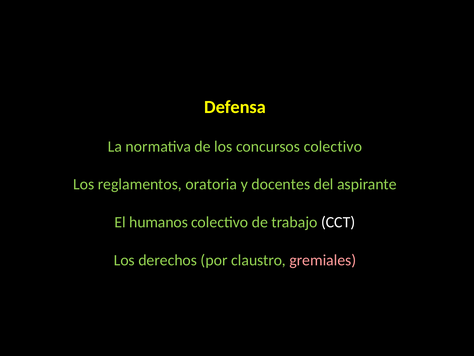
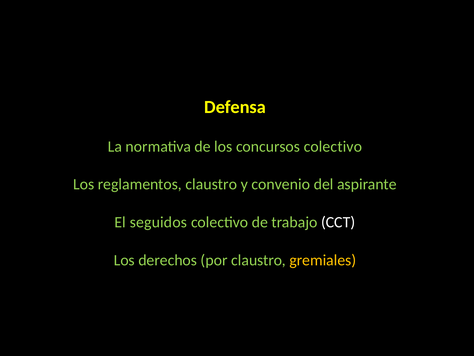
reglamentos oratoria: oratoria -> claustro (211, 184)
docentes: docentes -> convenio (281, 184)
humanos: humanos -> seguidos (158, 222)
gremiales colour: pink -> yellow (323, 260)
